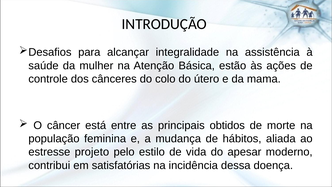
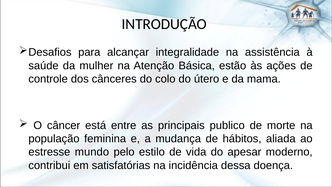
obtidos: obtidos -> publico (227, 125)
projeto: projeto -> mundo (92, 152)
